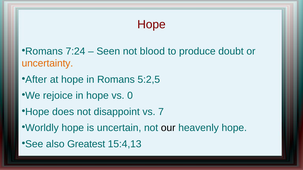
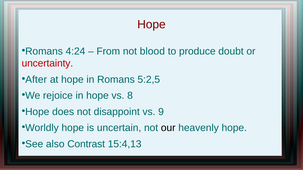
7:24: 7:24 -> 4:24 (75, 51)
Seen: Seen -> From (108, 51)
uncertainty colour: orange -> red (47, 64)
0: 0 -> 8 (130, 96)
7: 7 -> 9 (161, 112)
Greatest: Greatest -> Contrast (86, 144)
